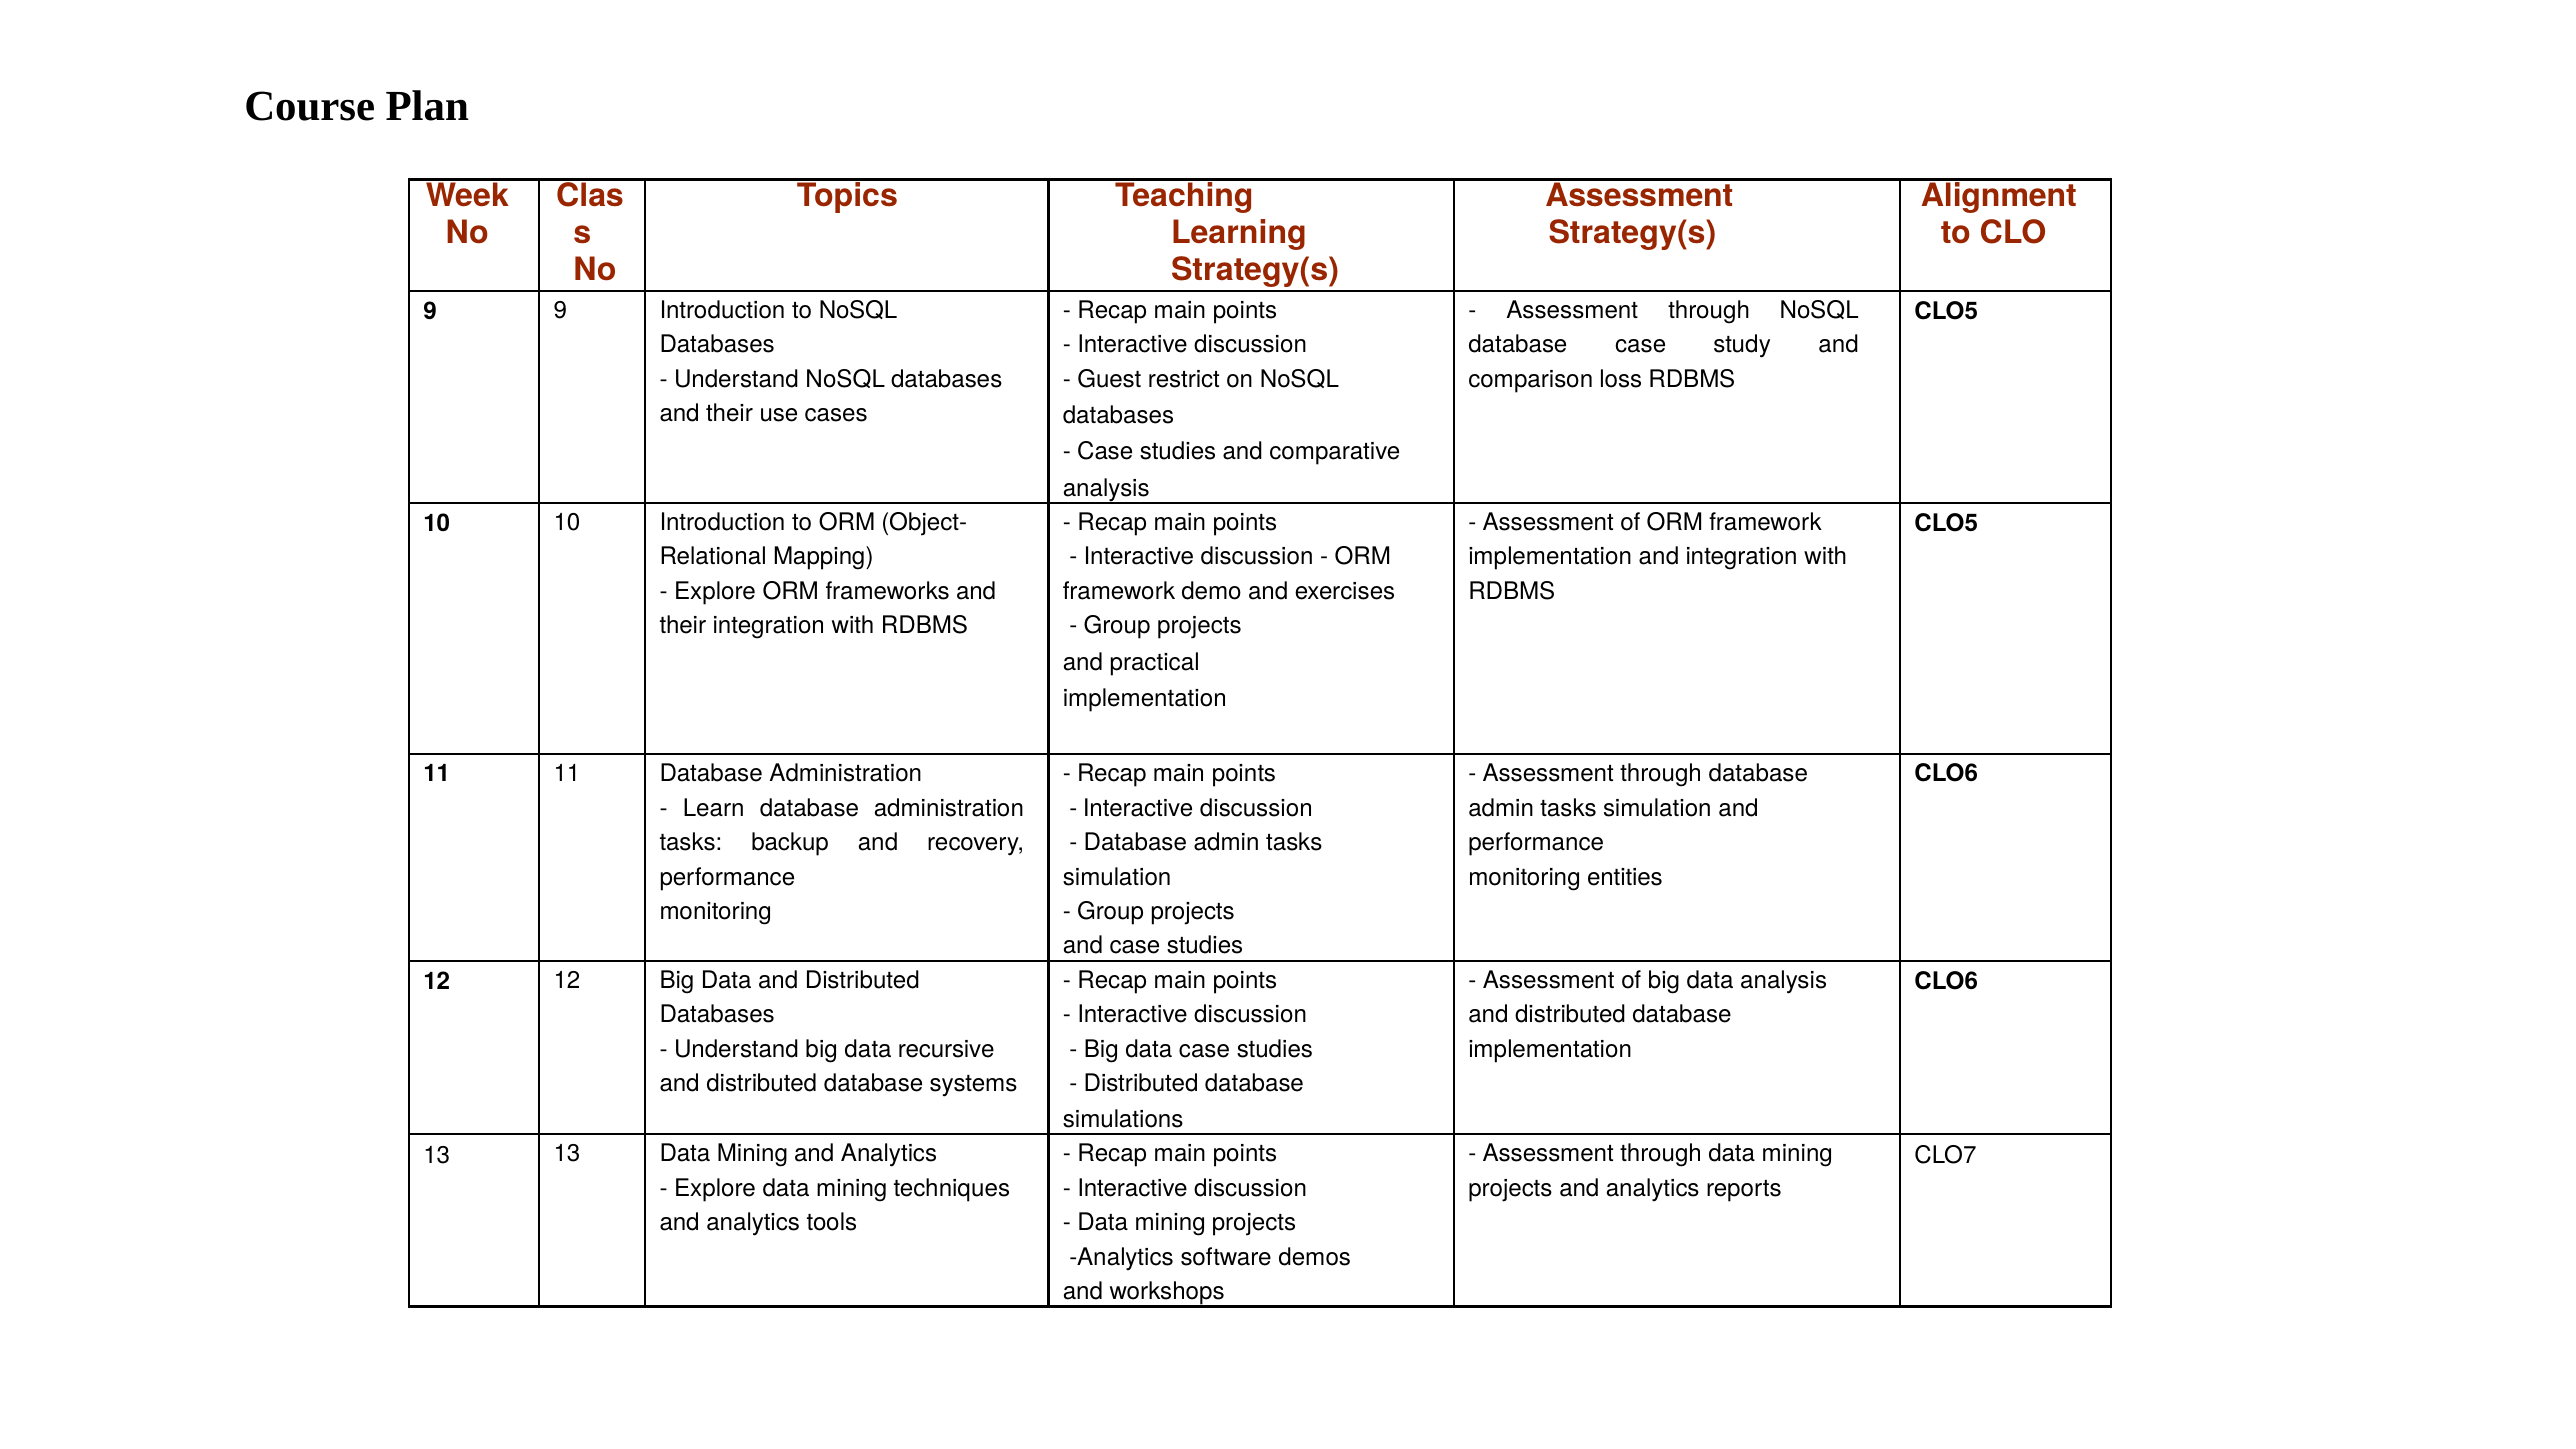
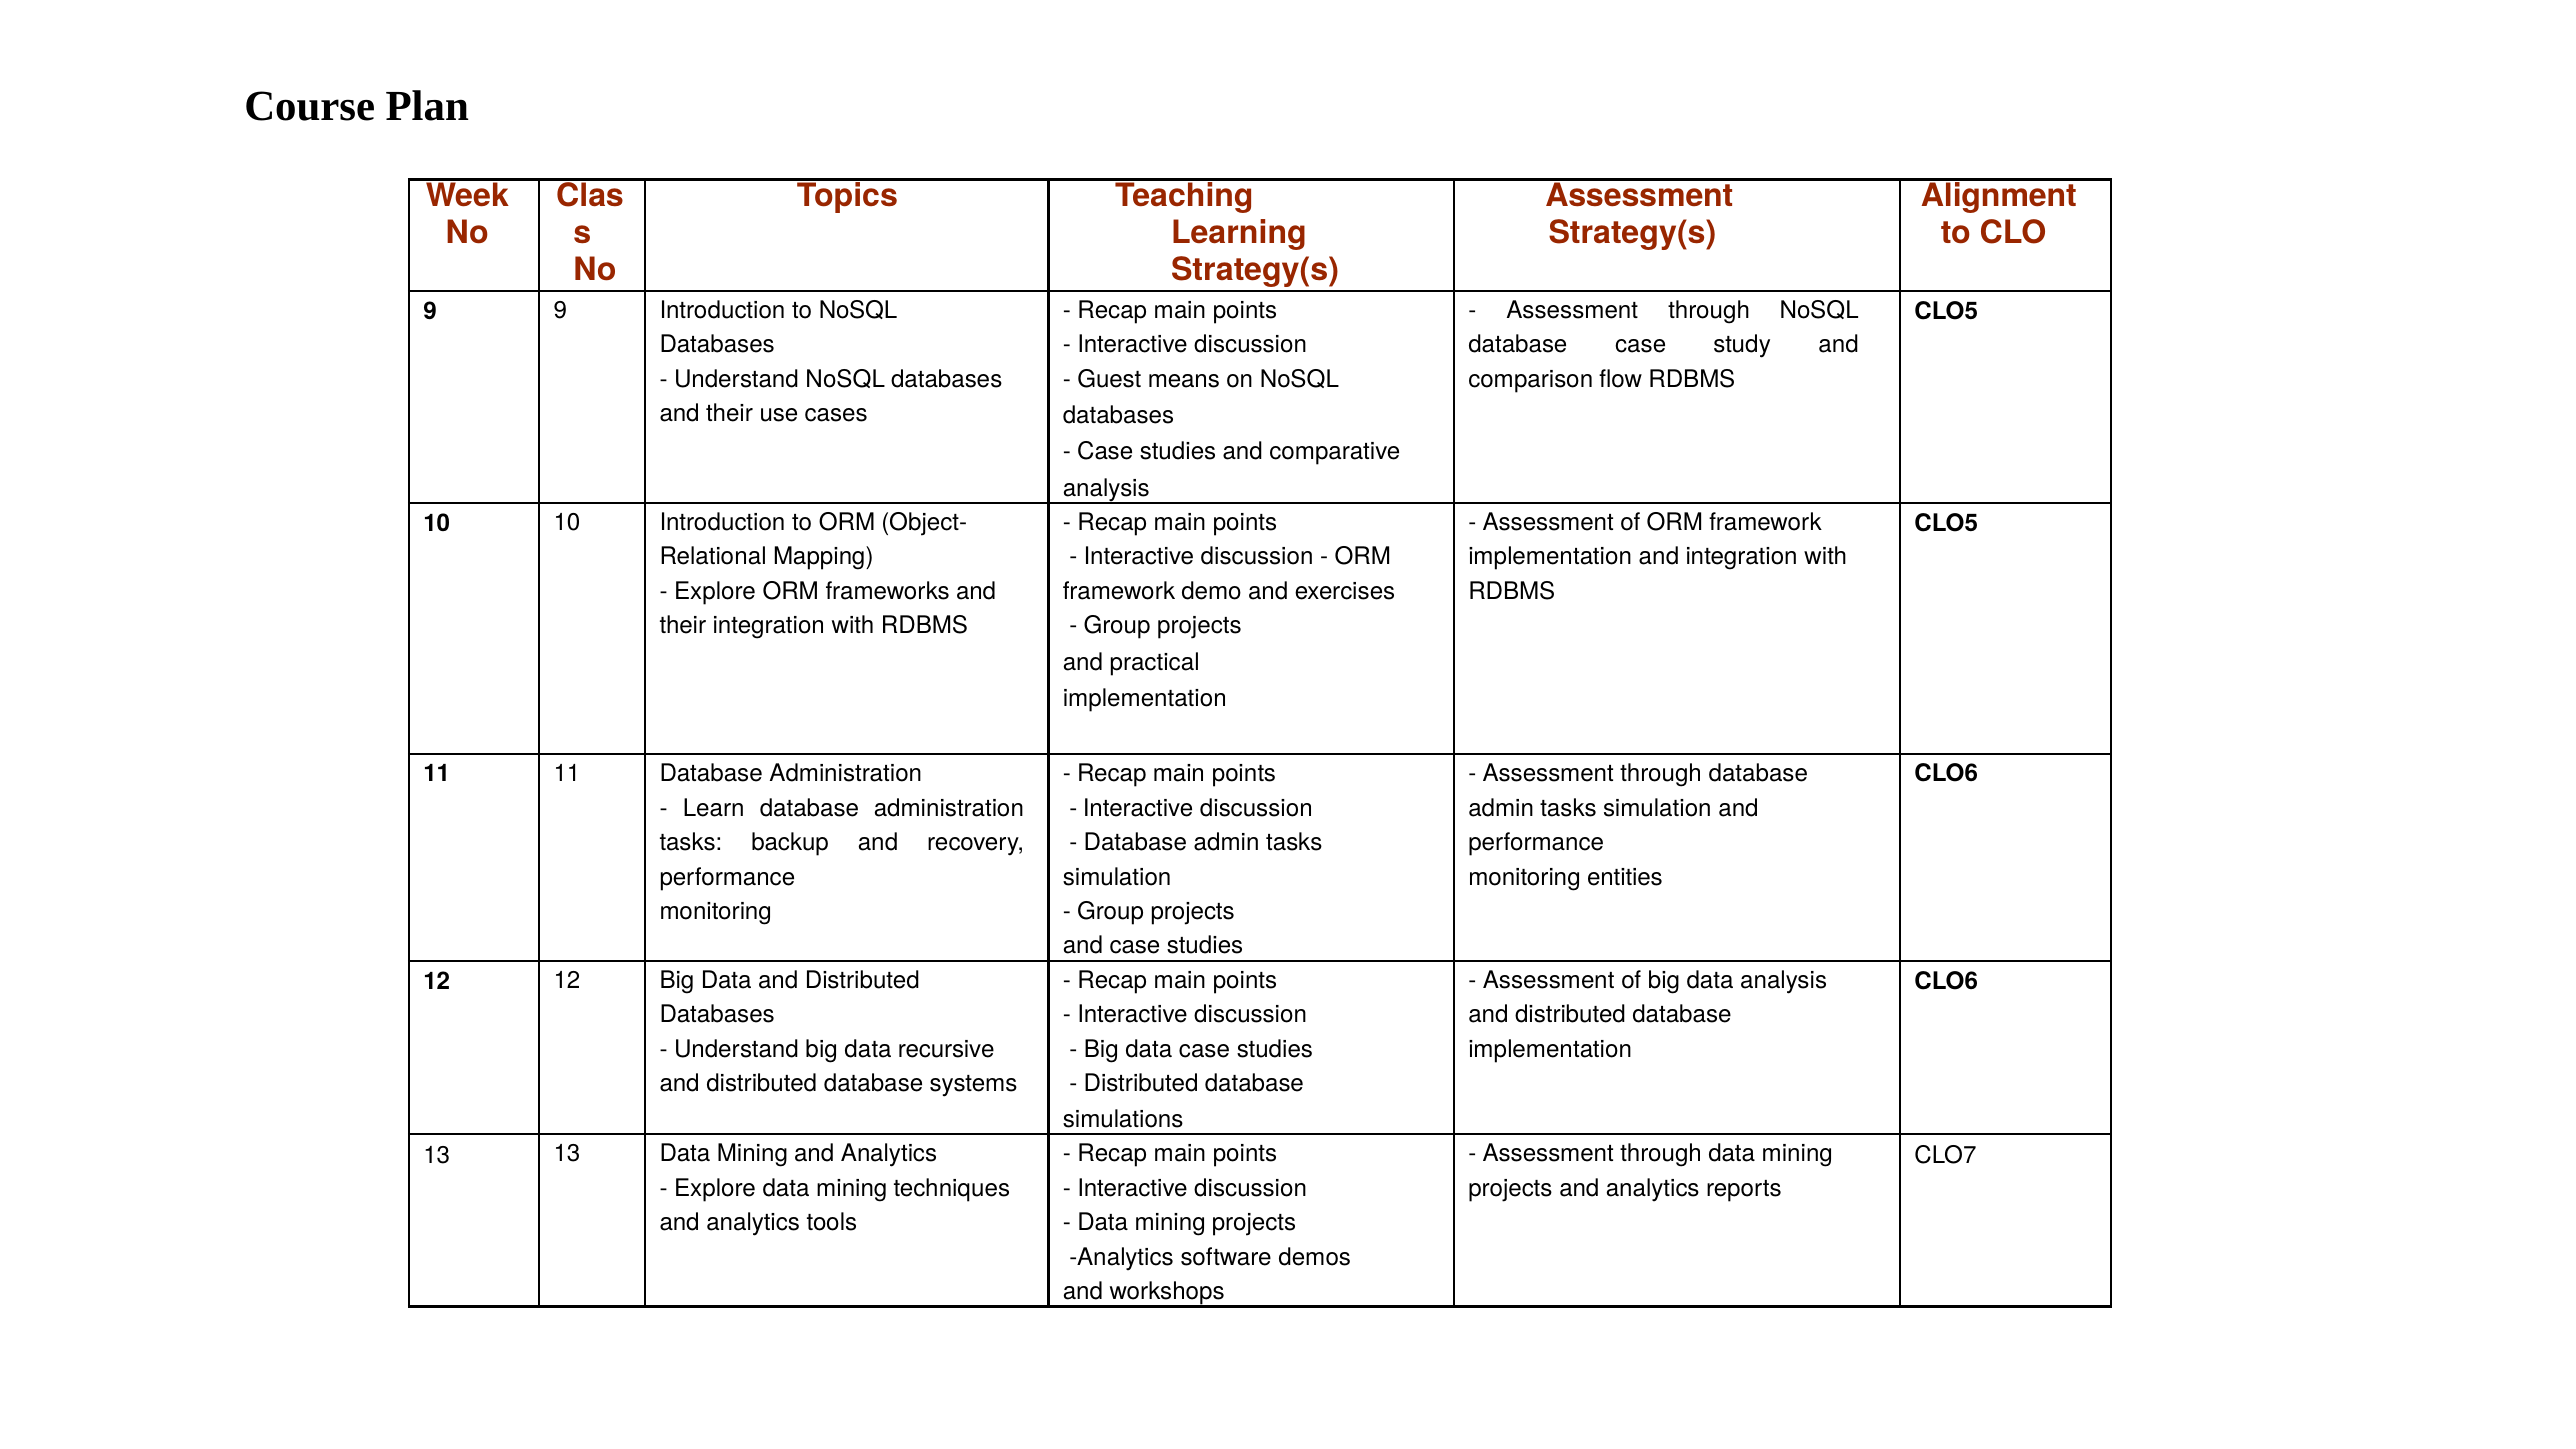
restrict: restrict -> means (1184, 379)
loss: loss -> flow (1621, 379)
